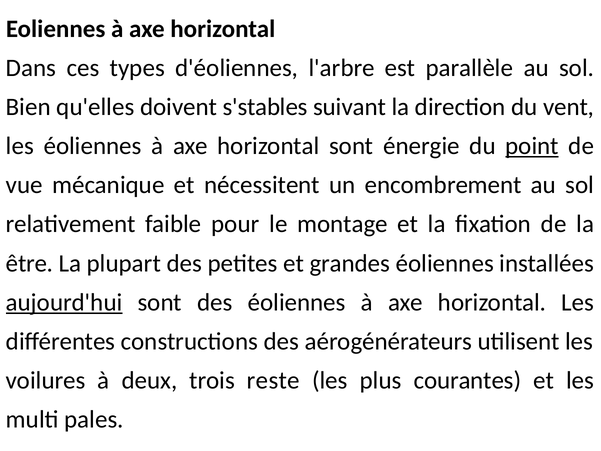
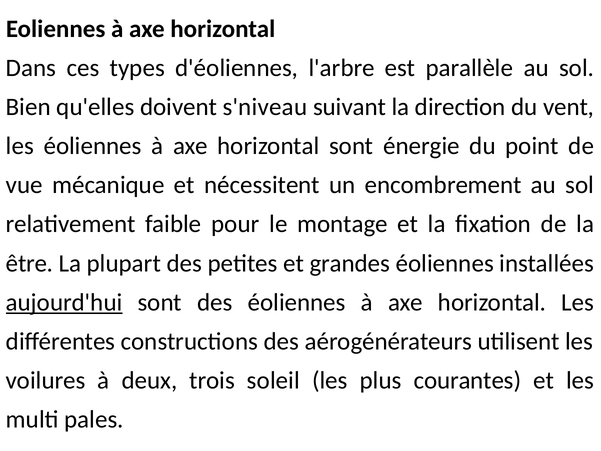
s'stables: s'stables -> s'niveau (265, 107)
point underline: present -> none (532, 146)
reste: reste -> soleil (273, 380)
